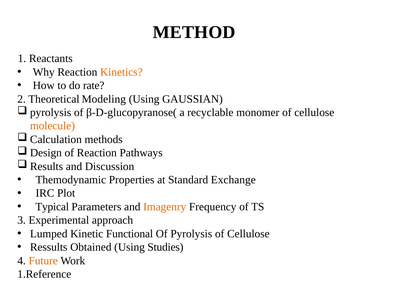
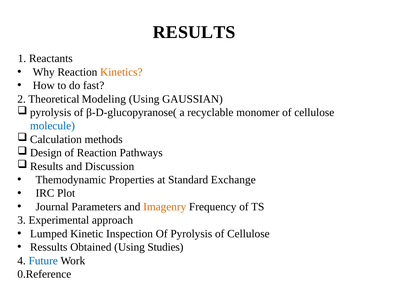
METHOD: METHOD -> RESULTS (194, 32)
rate: rate -> fast (94, 86)
molecule colour: orange -> blue (52, 126)
Typical: Typical -> Journal (52, 207)
Functional: Functional -> Inspection (130, 234)
Future colour: orange -> blue (43, 261)
1.Reference: 1.Reference -> 0.Reference (44, 274)
